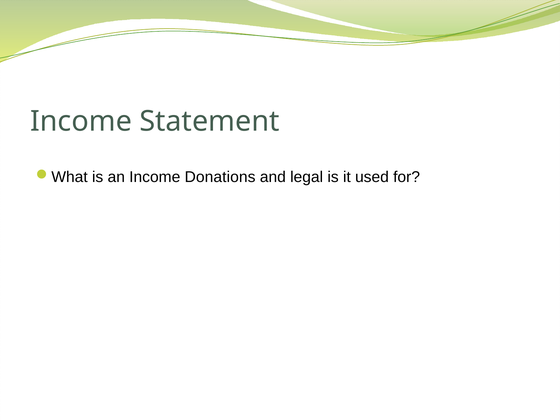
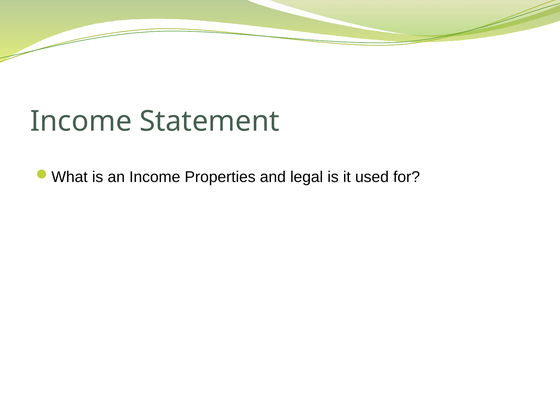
Donations: Donations -> Properties (220, 177)
